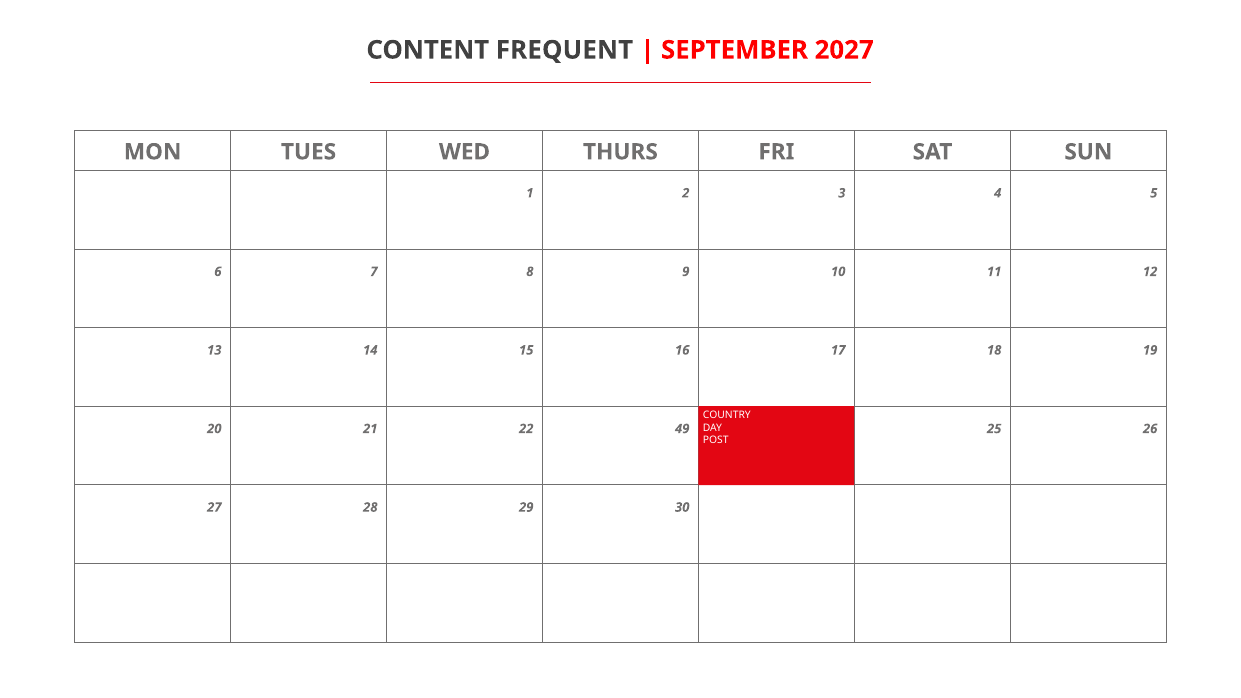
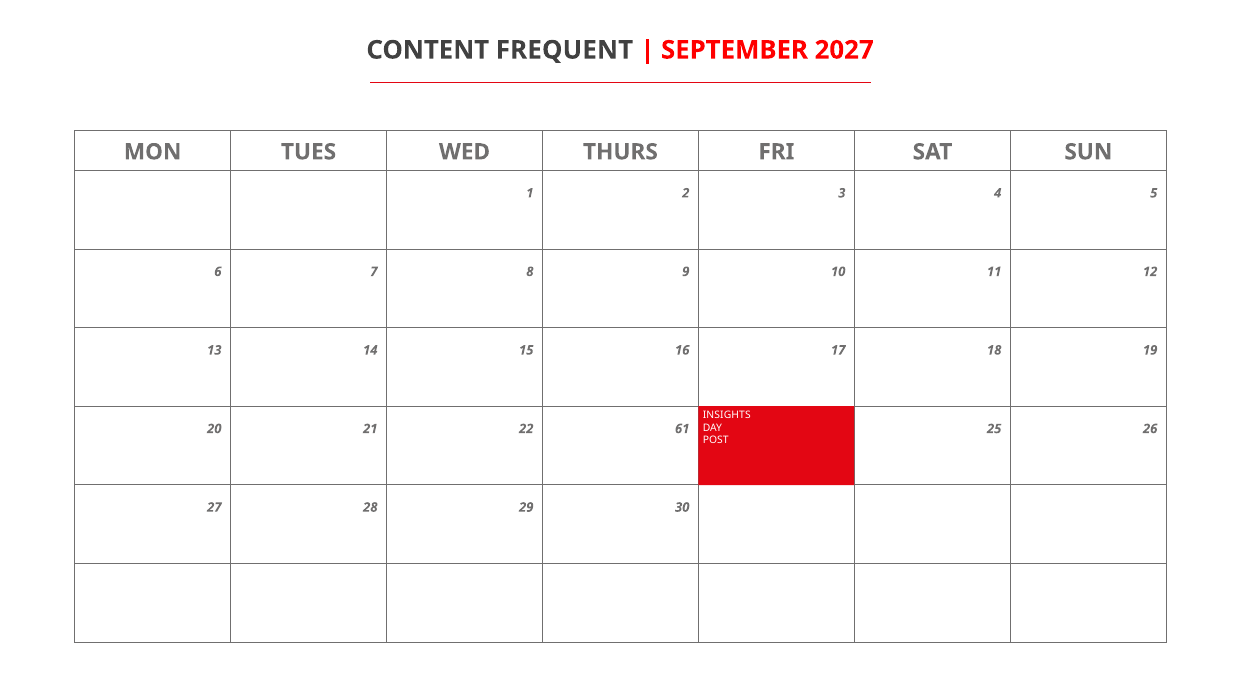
COUNTRY: COUNTRY -> INSIGHTS (727, 415)
49: 49 -> 61 (682, 429)
